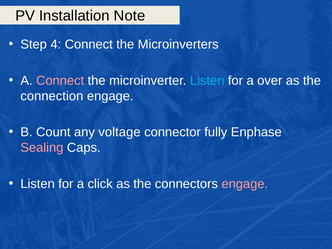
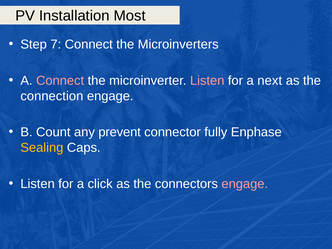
Note: Note -> Most (130, 16)
4: 4 -> 7 (56, 44)
Listen colour: light blue -> pink (207, 81)
over: over -> next (270, 81)
voltage: voltage -> prevent (120, 132)
Sealing colour: pink -> yellow (42, 148)
